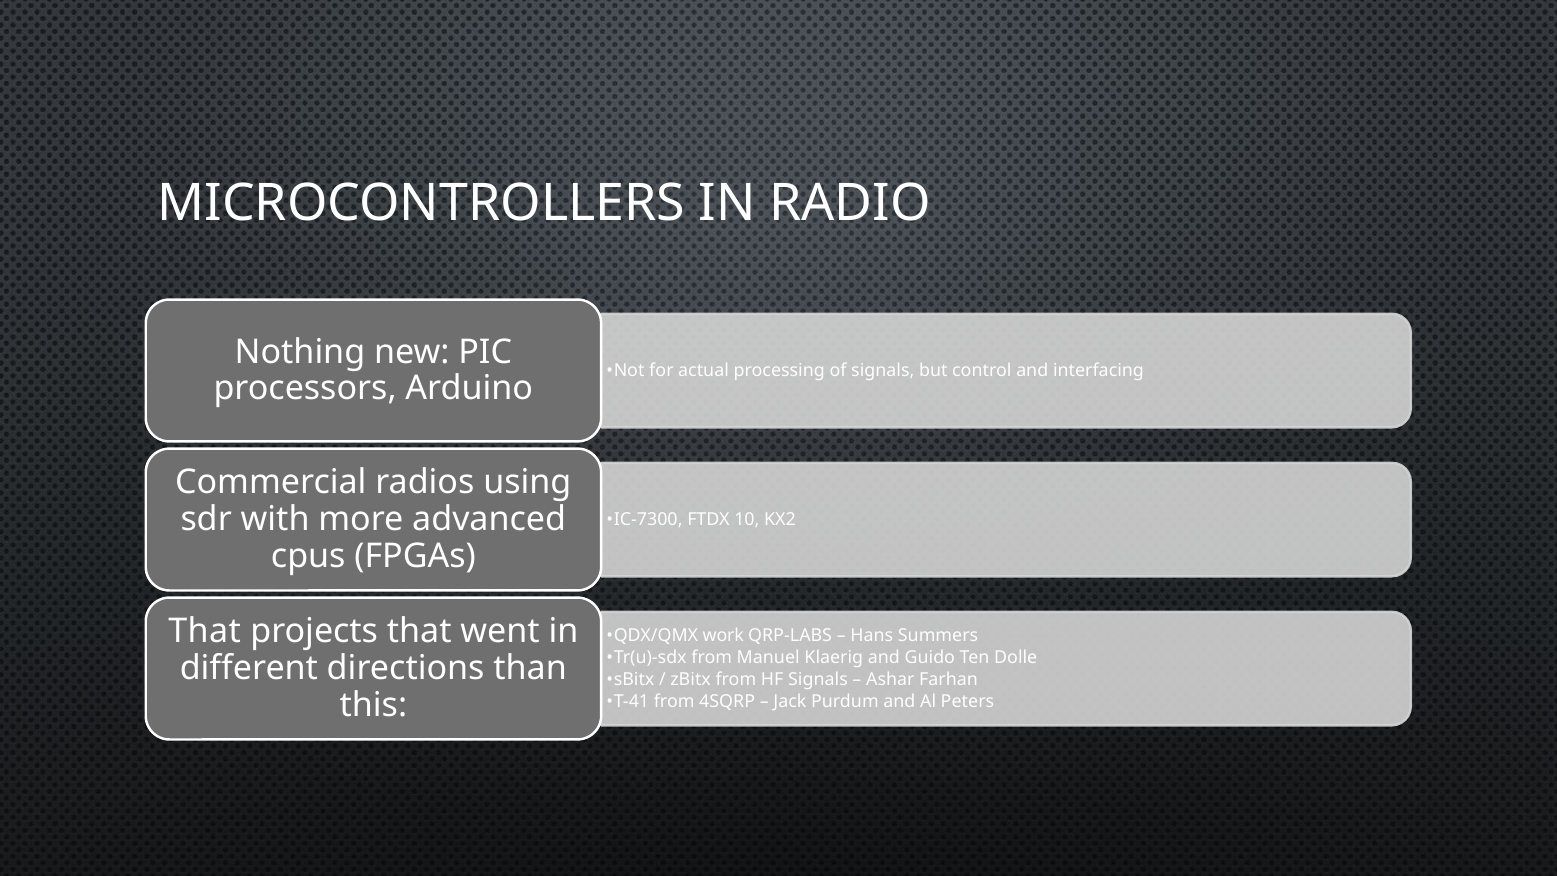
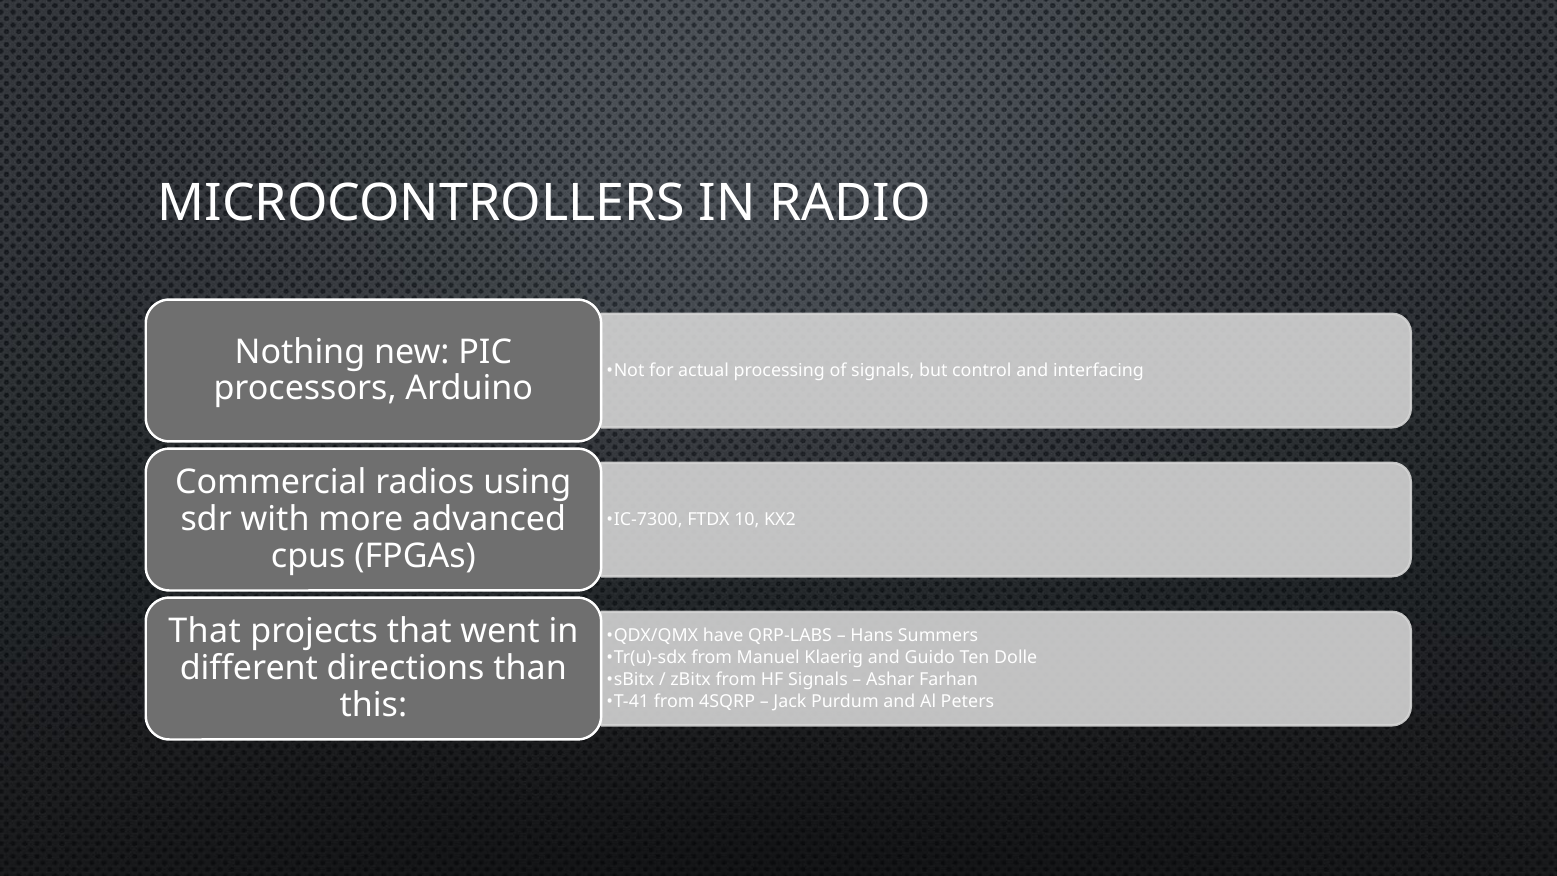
work: work -> have (723, 635)
